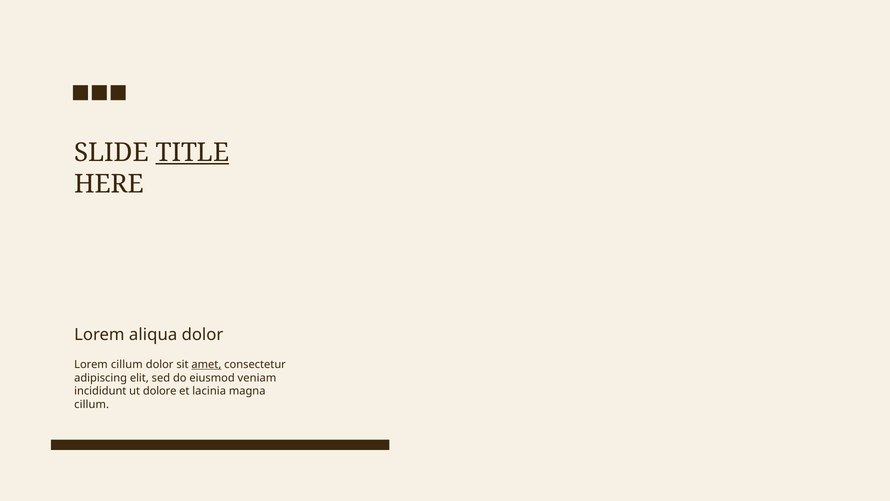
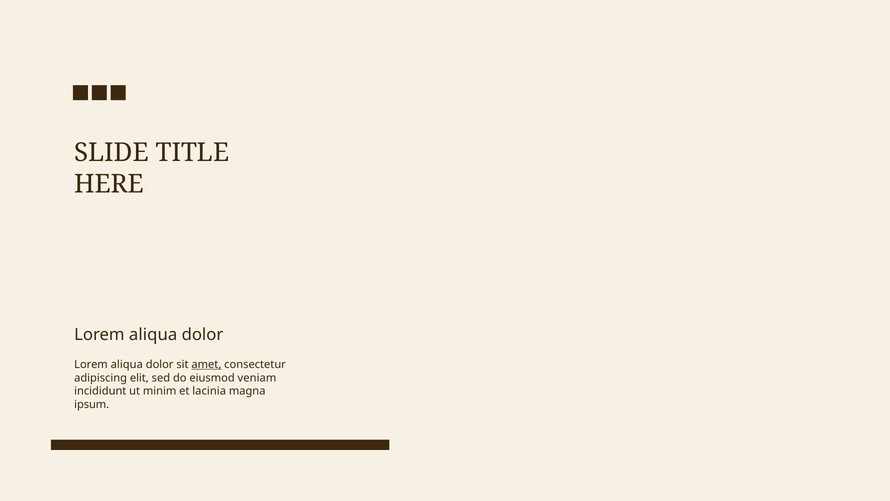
TITLE underline: present -> none (192, 153)
cillum: cillum -> aliqua (127, 364)
dolore: dolore -> minim (160, 391)
cillum: cillum -> ipsum (92, 404)
